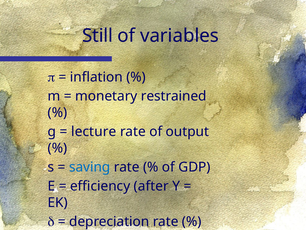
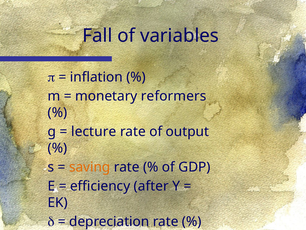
Still: Still -> Fall (97, 36)
restrained: restrained -> reformers (174, 96)
saving colour: blue -> orange (90, 167)
